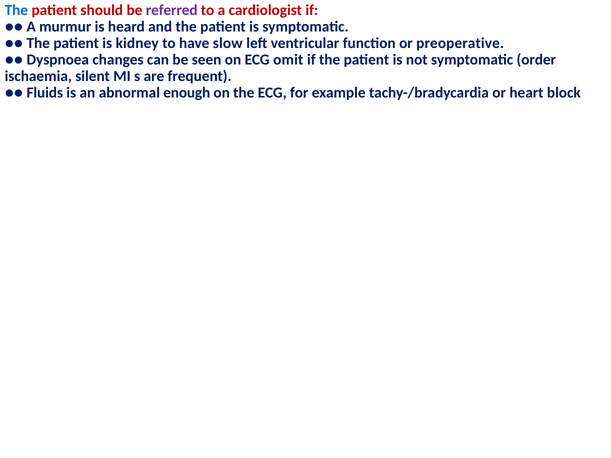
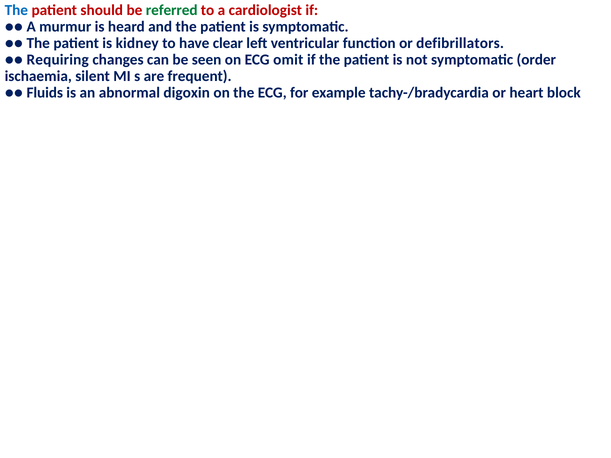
referred colour: purple -> green (172, 10)
slow: slow -> clear (228, 43)
preoperative: preoperative -> defibrillators (460, 43)
Dyspnoea: Dyspnoea -> Requiring (58, 60)
enough: enough -> digoxin (187, 93)
